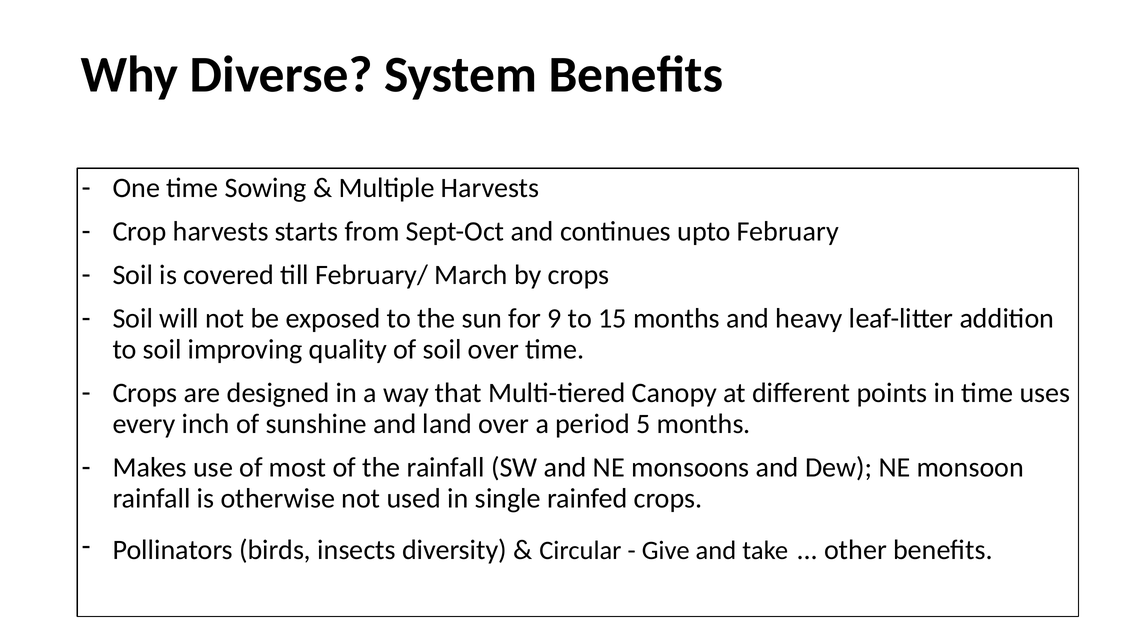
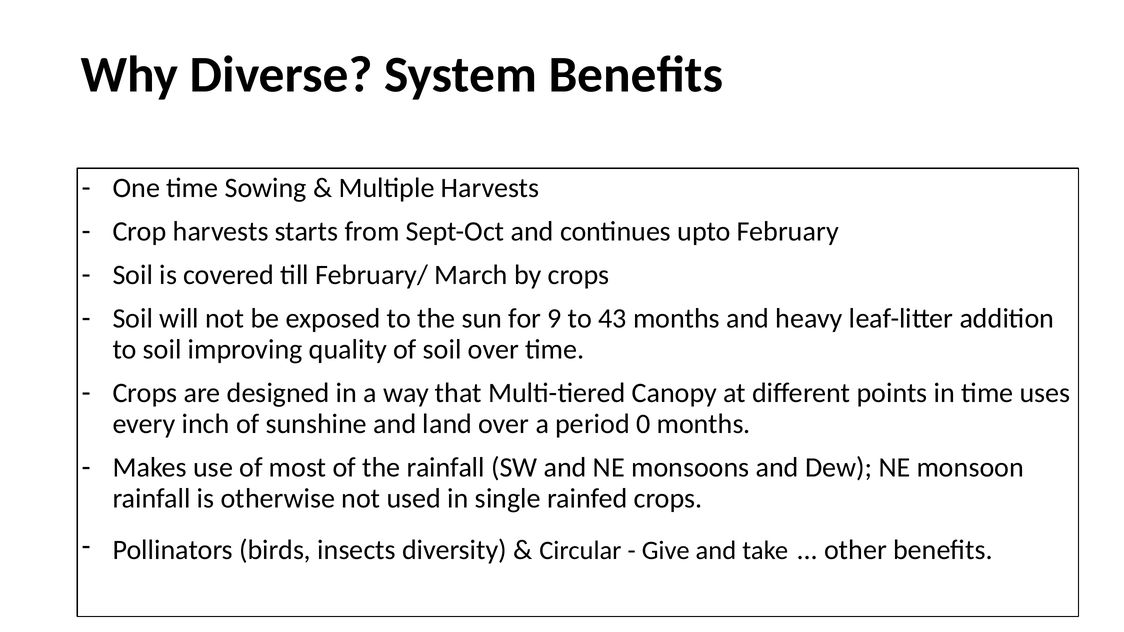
15: 15 -> 43 (612, 319)
5: 5 -> 0 (643, 424)
